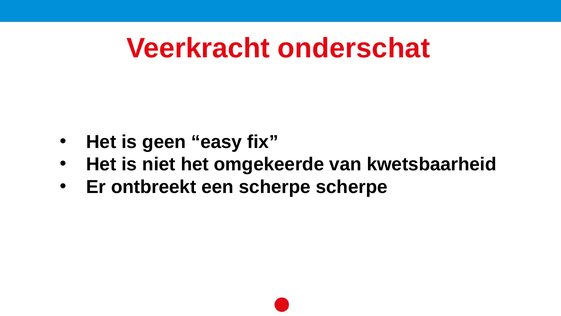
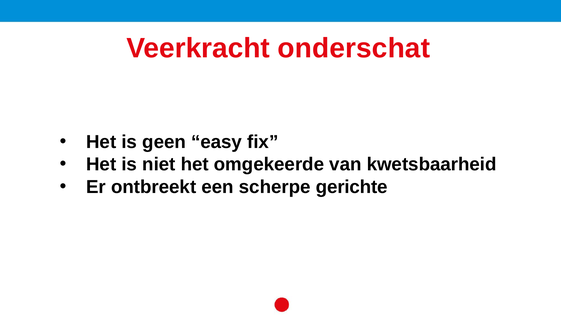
scherpe scherpe: scherpe -> gerichte (352, 187)
